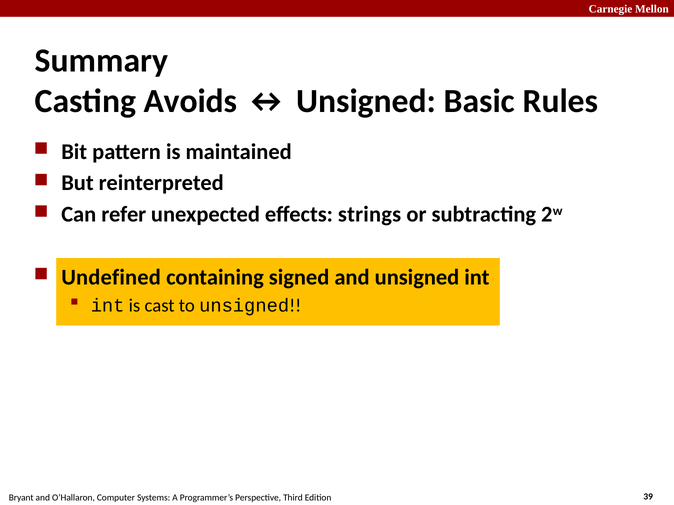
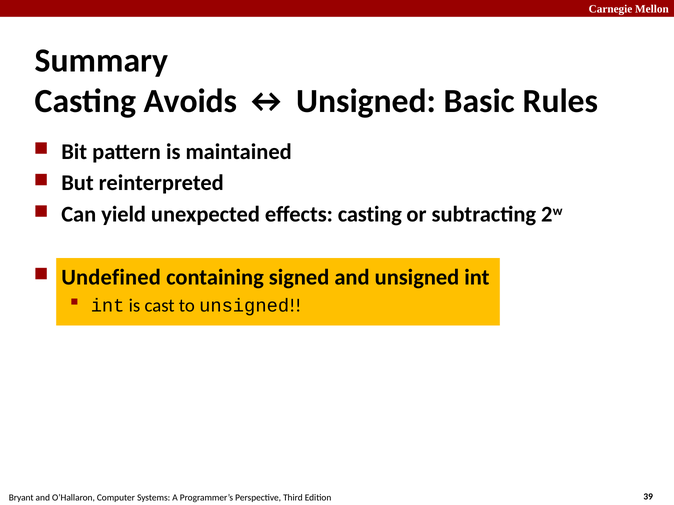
refer: refer -> yield (124, 215)
effects strings: strings -> casting (370, 215)
